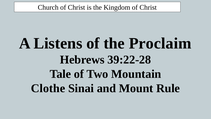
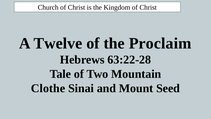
Listens: Listens -> Twelve (58, 43)
39:22-28: 39:22-28 -> 63:22-28 (129, 60)
Rule: Rule -> Seed (168, 88)
